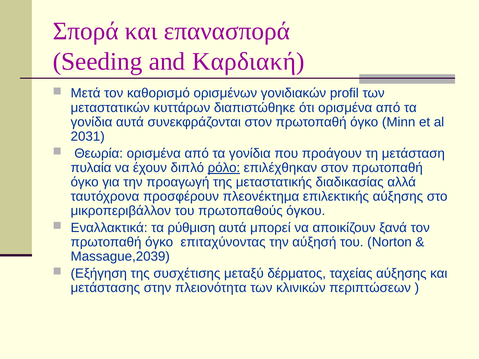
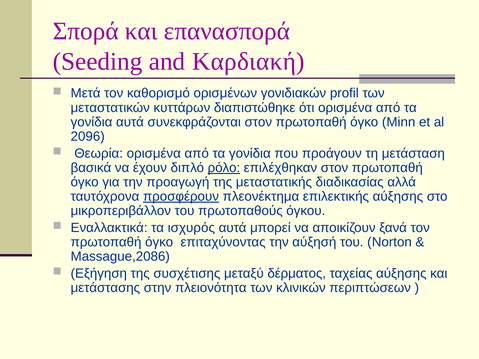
2031: 2031 -> 2096 (88, 136)
πυλαία: πυλαία -> βασικά (91, 168)
προσφέρουν underline: none -> present (181, 197)
ρύθμιση: ρύθμιση -> ισχυρός (191, 228)
Massague,2039: Massague,2039 -> Massague,2086 (120, 257)
